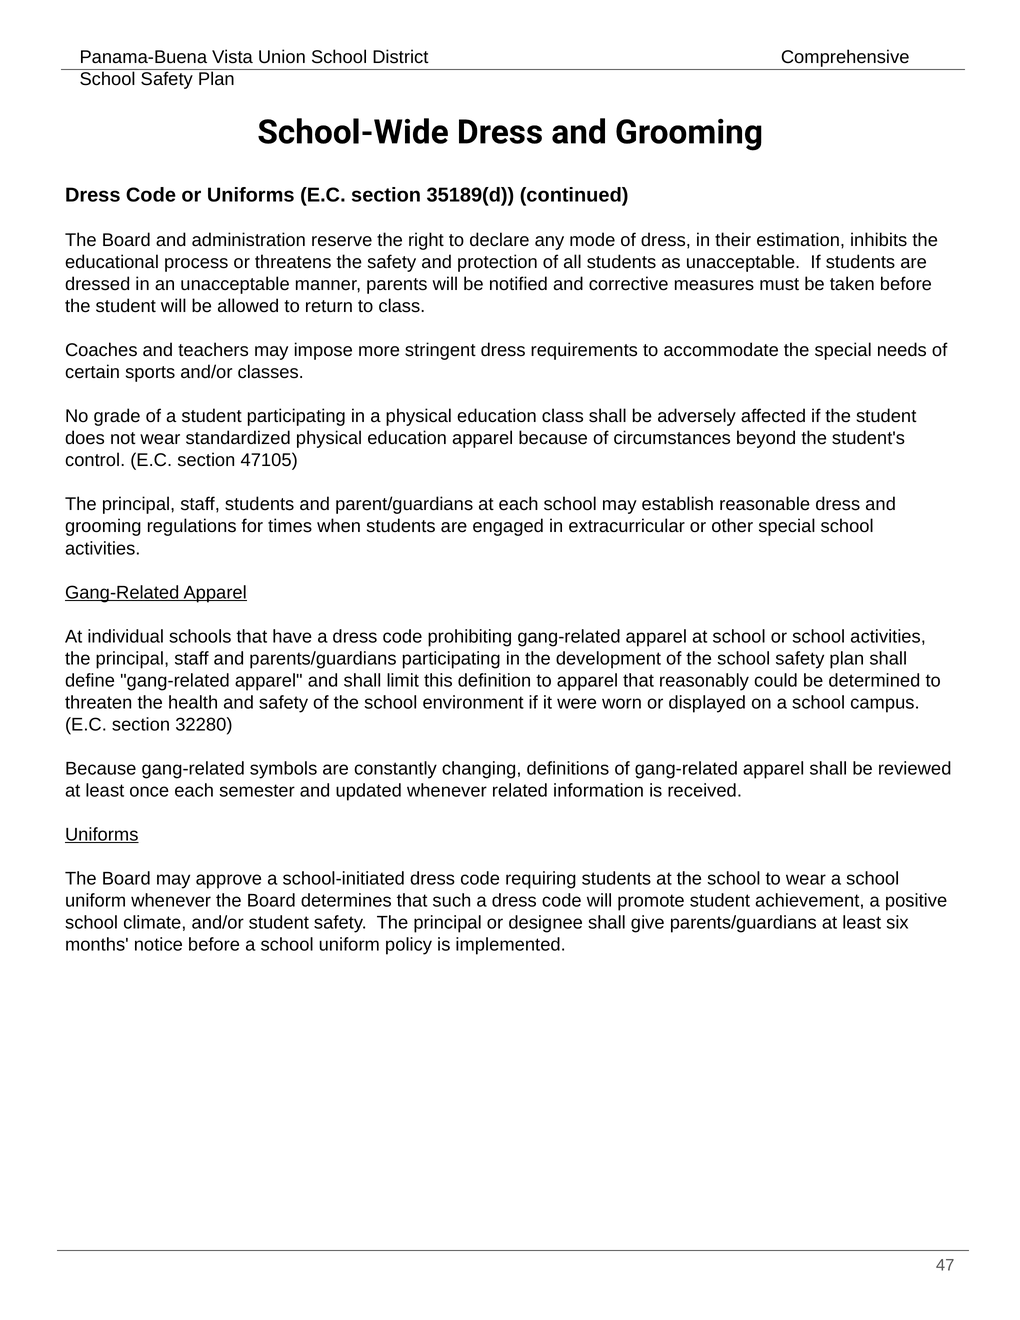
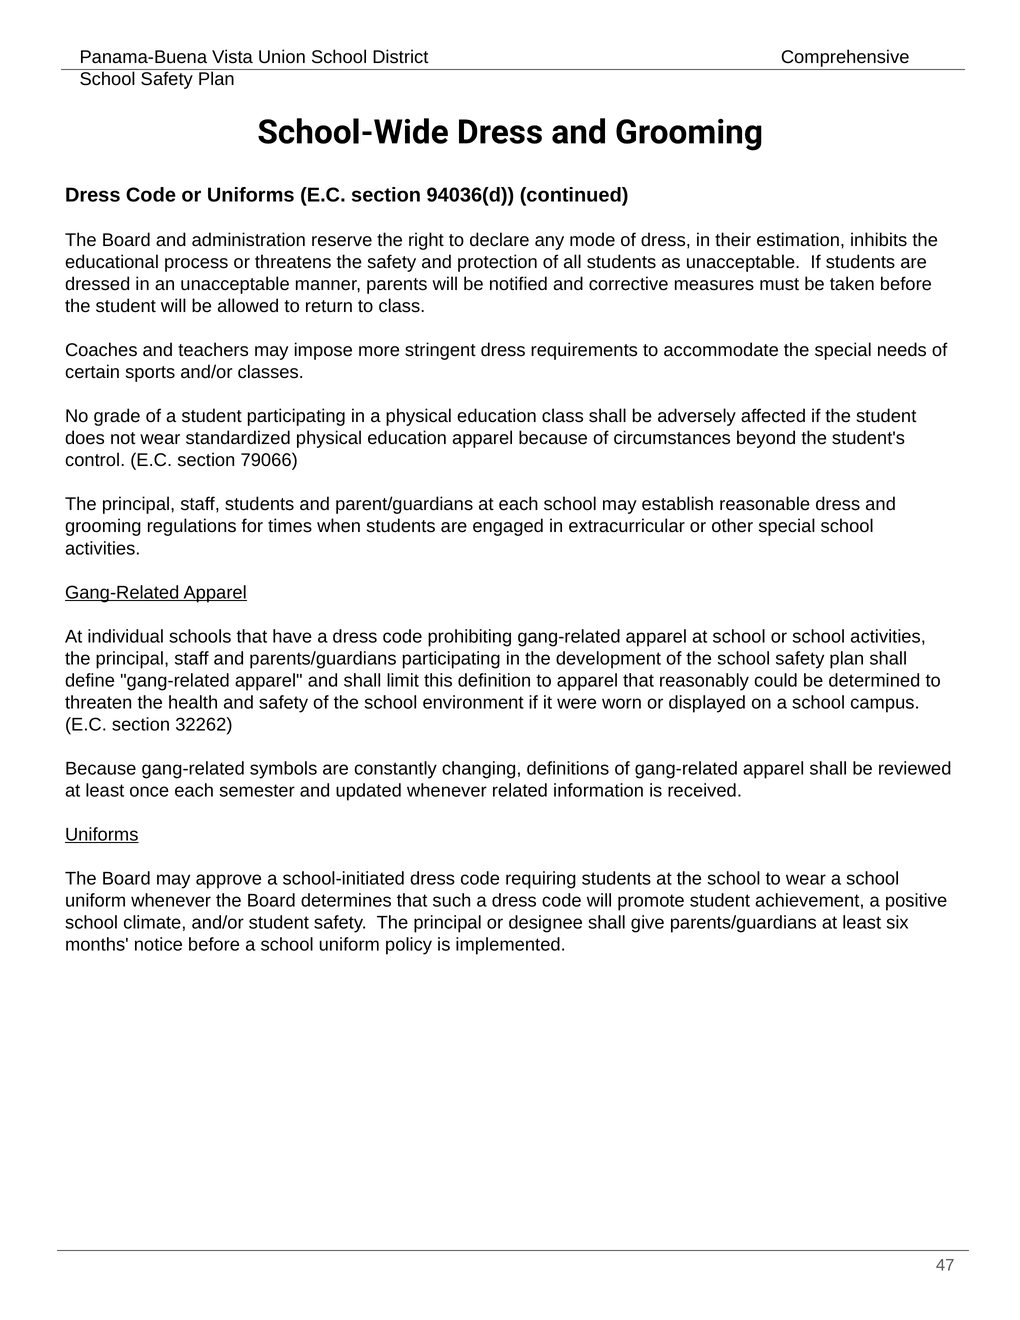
35189(d: 35189(d -> 94036(d (470, 195)
47105: 47105 -> 79066 (269, 460)
32280: 32280 -> 32262 (204, 725)
